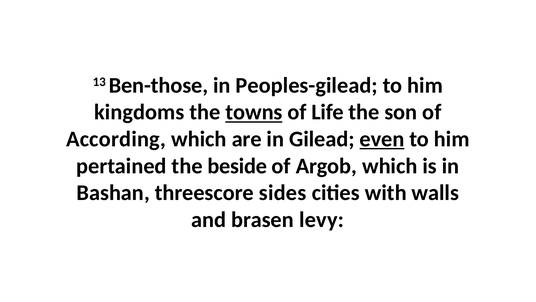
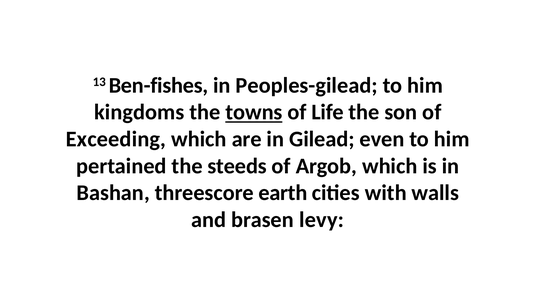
Ben-those: Ben-those -> Ben-fishes (158, 85)
According: According -> Exceeding (116, 139)
even underline: present -> none (382, 139)
beside: beside -> steeds (237, 166)
sides: sides -> earth (283, 192)
